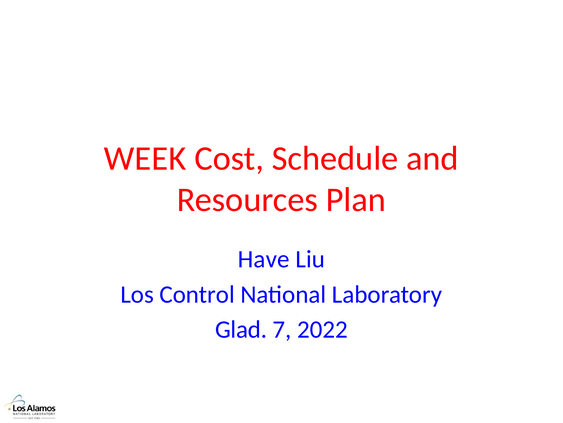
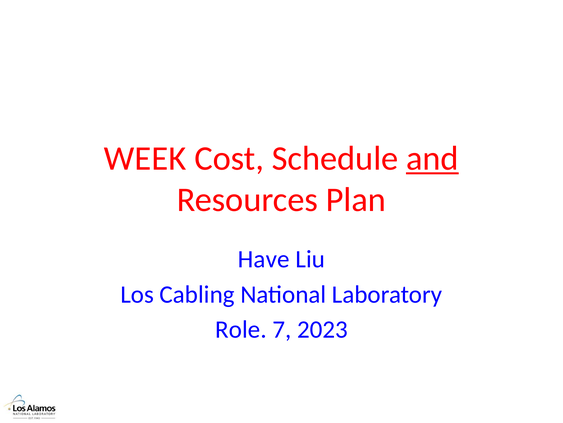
and underline: none -> present (432, 158)
Control: Control -> Cabling (197, 294)
Glad: Glad -> Role (241, 329)
2022: 2022 -> 2023 (322, 329)
